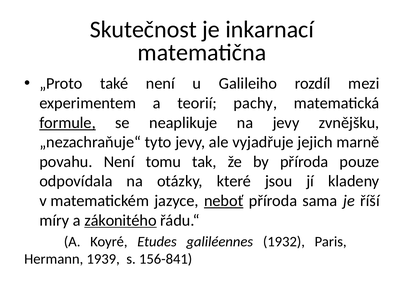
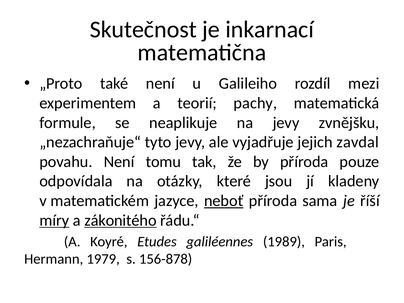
formule underline: present -> none (68, 123)
marně: marně -> zavdal (358, 142)
míry underline: none -> present (54, 220)
1932: 1932 -> 1989 (284, 242)
1939: 1939 -> 1979 (103, 259)
156-841: 156-841 -> 156-878 (166, 259)
